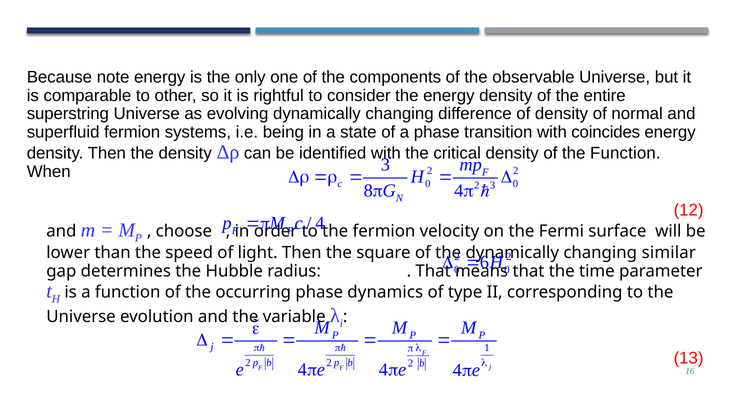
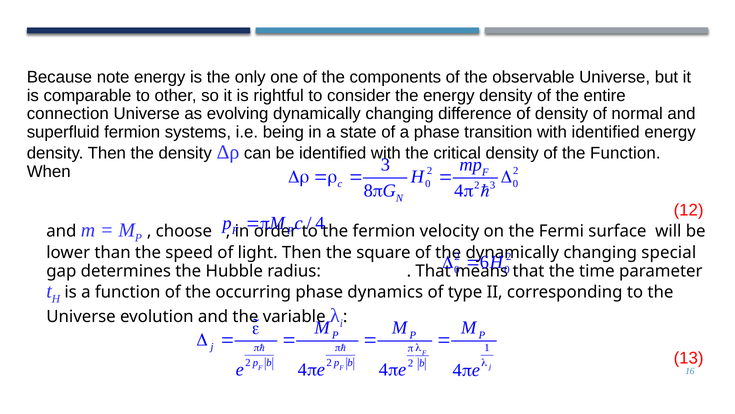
superstring: superstring -> connection (68, 114)
with coincides: coincides -> identified (606, 132)
similar: similar -> special (669, 252)
